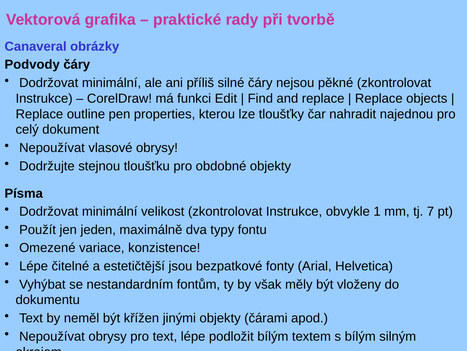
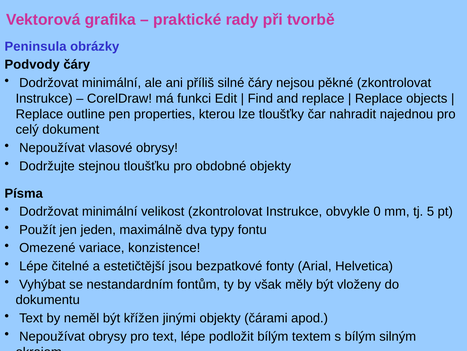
Canaveral: Canaveral -> Peninsula (36, 46)
1: 1 -> 0 (377, 211)
7: 7 -> 5 (430, 211)
